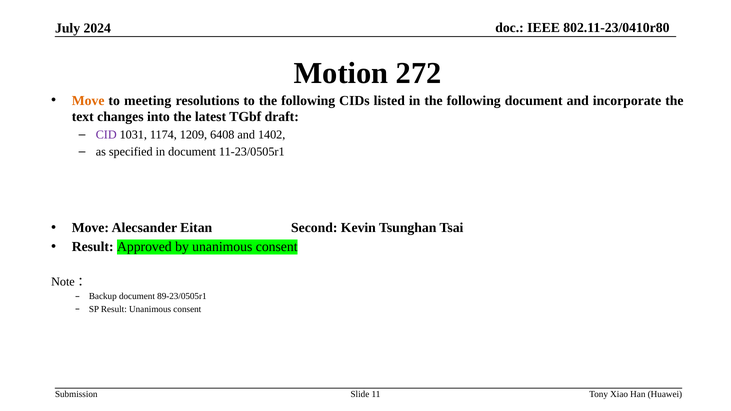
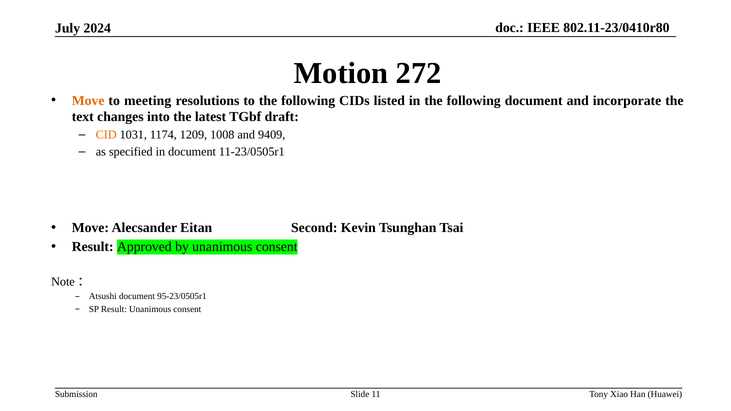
CID colour: purple -> orange (106, 135)
6408: 6408 -> 1008 (222, 135)
1402: 1402 -> 9409 (272, 135)
Backup: Backup -> Atsushi (103, 296)
89-23/0505r1: 89-23/0505r1 -> 95-23/0505r1 (182, 296)
